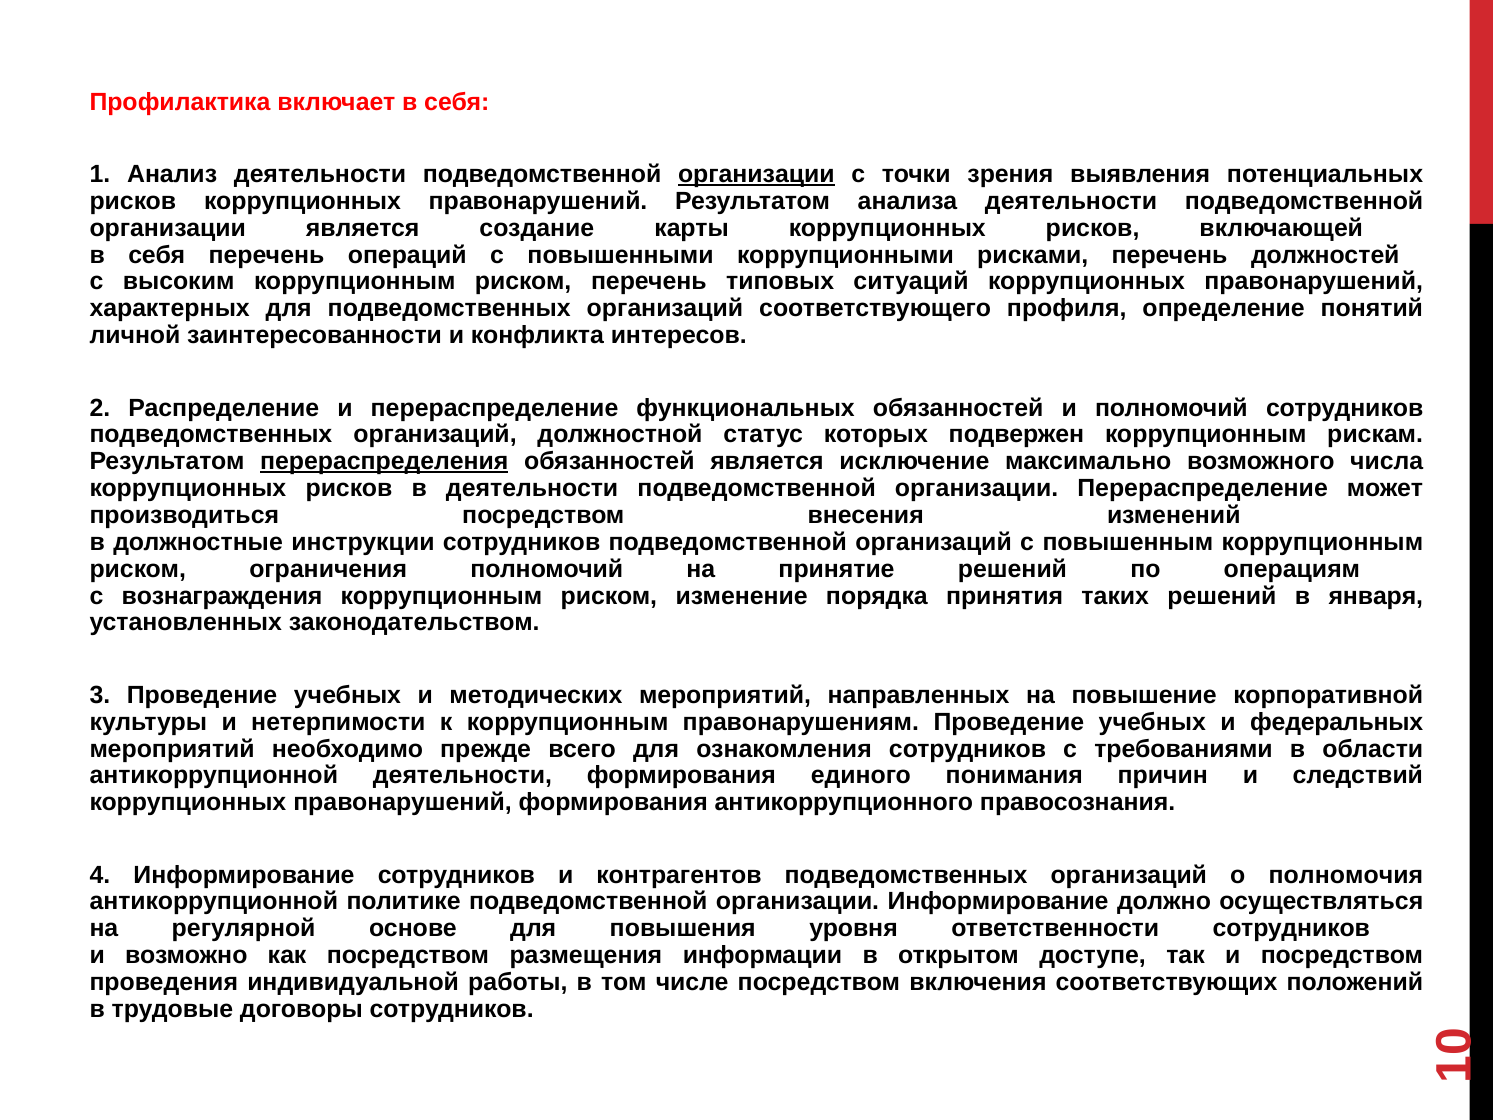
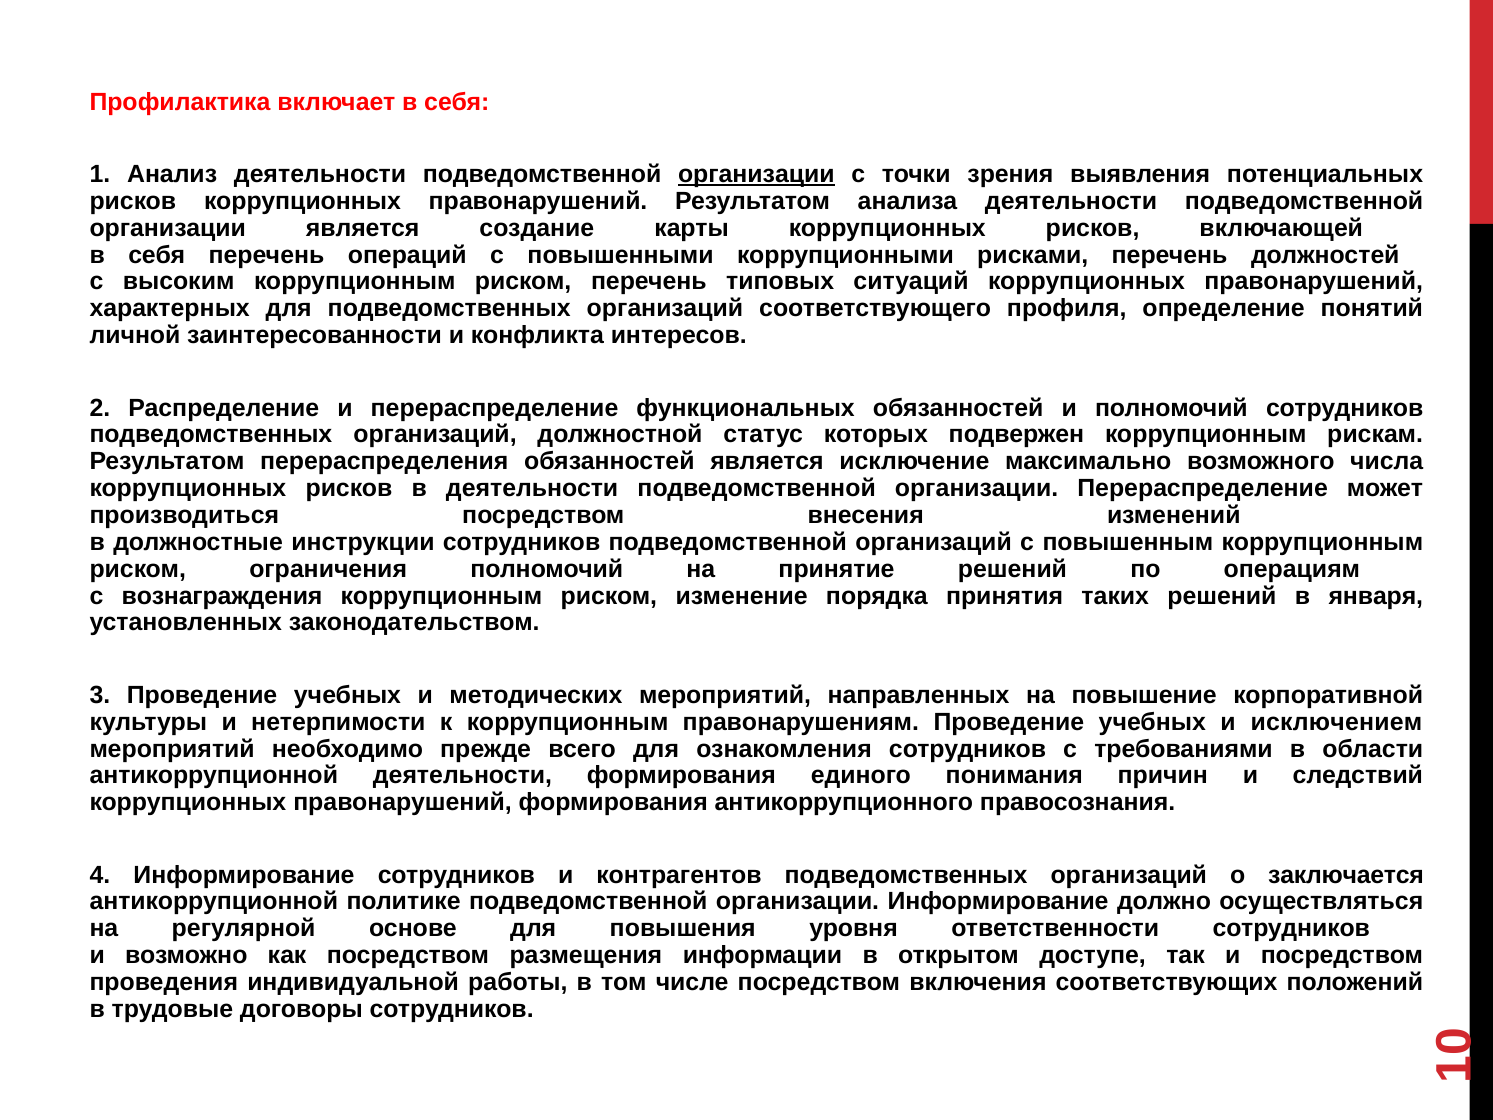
перераспределения underline: present -> none (384, 461)
федеральных: федеральных -> исключением (1336, 722)
полномочия: полномочия -> заключается (1346, 875)
